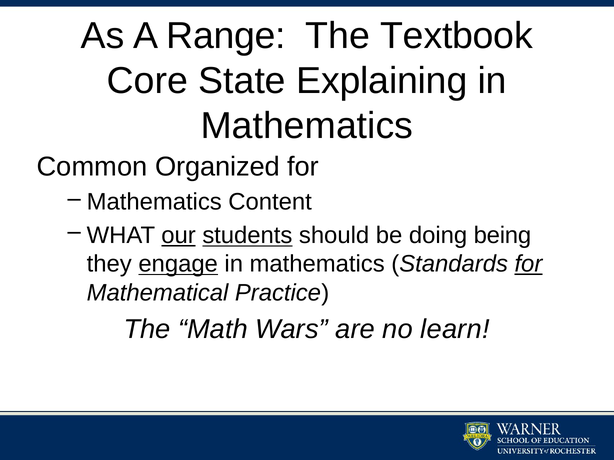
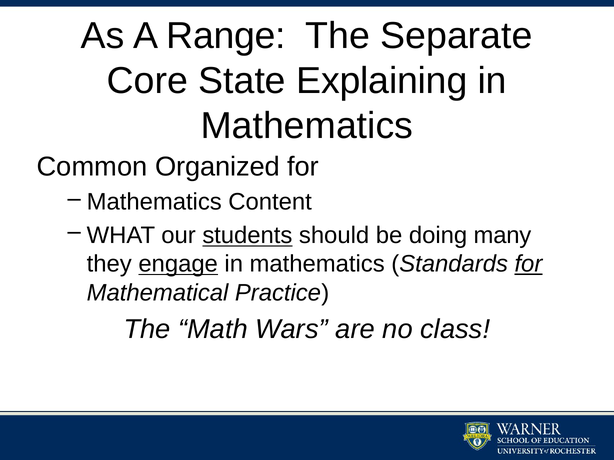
Textbook: Textbook -> Separate (456, 36)
our underline: present -> none (179, 236)
being: being -> many (502, 236)
learn: learn -> class (455, 329)
